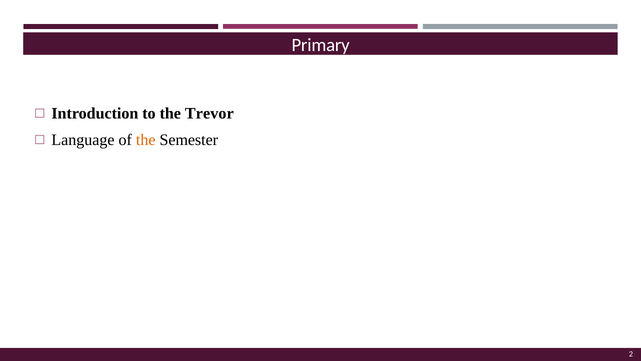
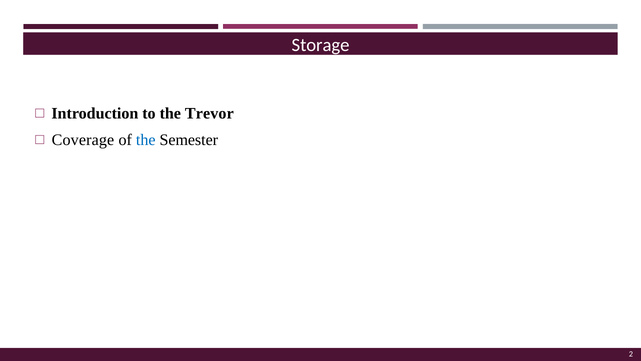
Primary: Primary -> Storage (321, 45)
Language: Language -> Coverage (83, 140)
the colour: orange -> blue (146, 140)
